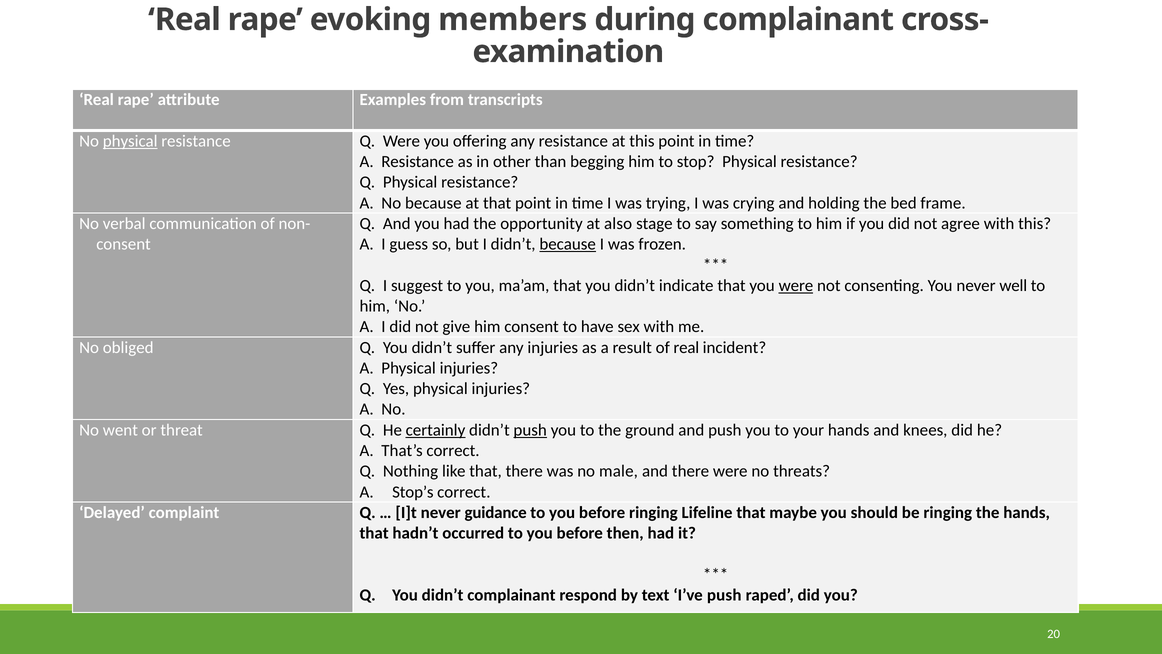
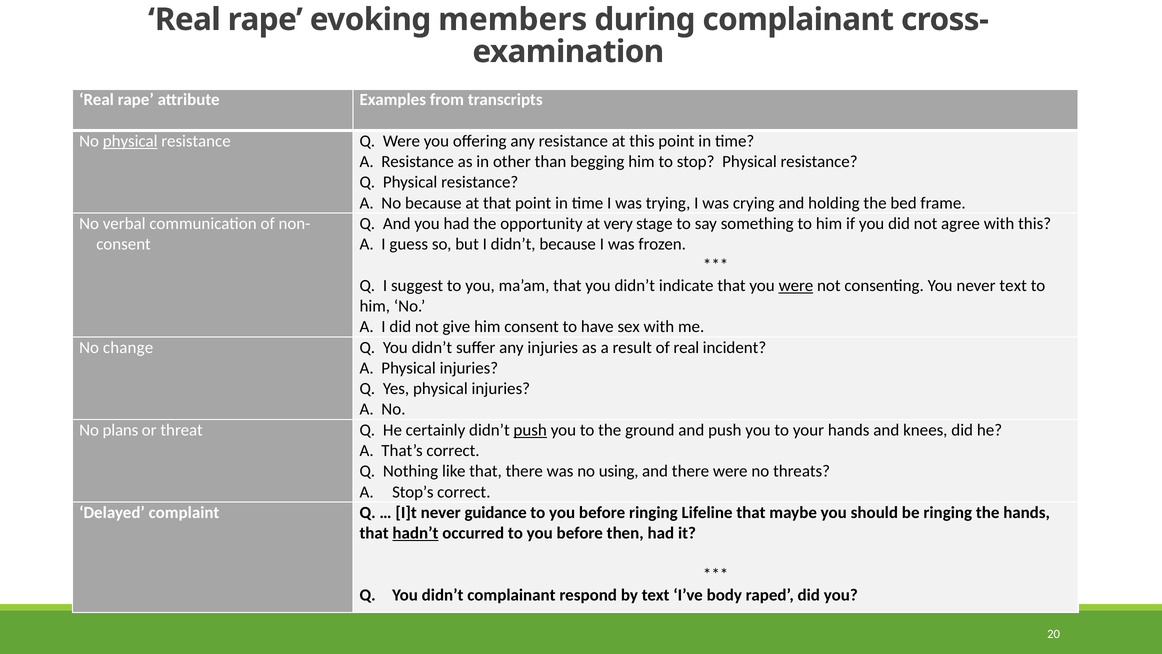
also: also -> very (618, 224)
because underline: present -> none (568, 244)
never well: well -> text (1013, 285)
obliged: obliged -> change (128, 347)
went: went -> plans (120, 430)
certainly underline: present -> none (435, 430)
male: male -> using (619, 471)
hadn’t underline: none -> present (415, 533)
I’ve push: push -> body (724, 595)
